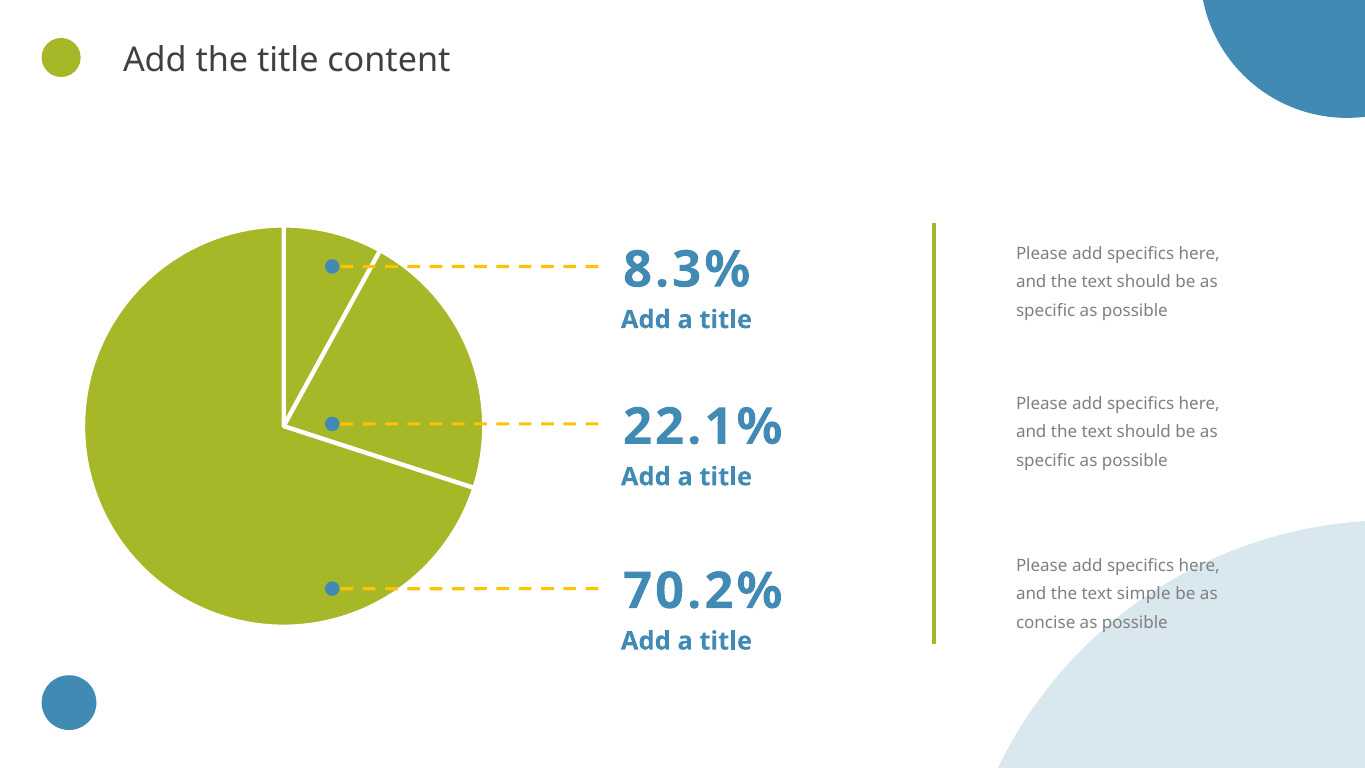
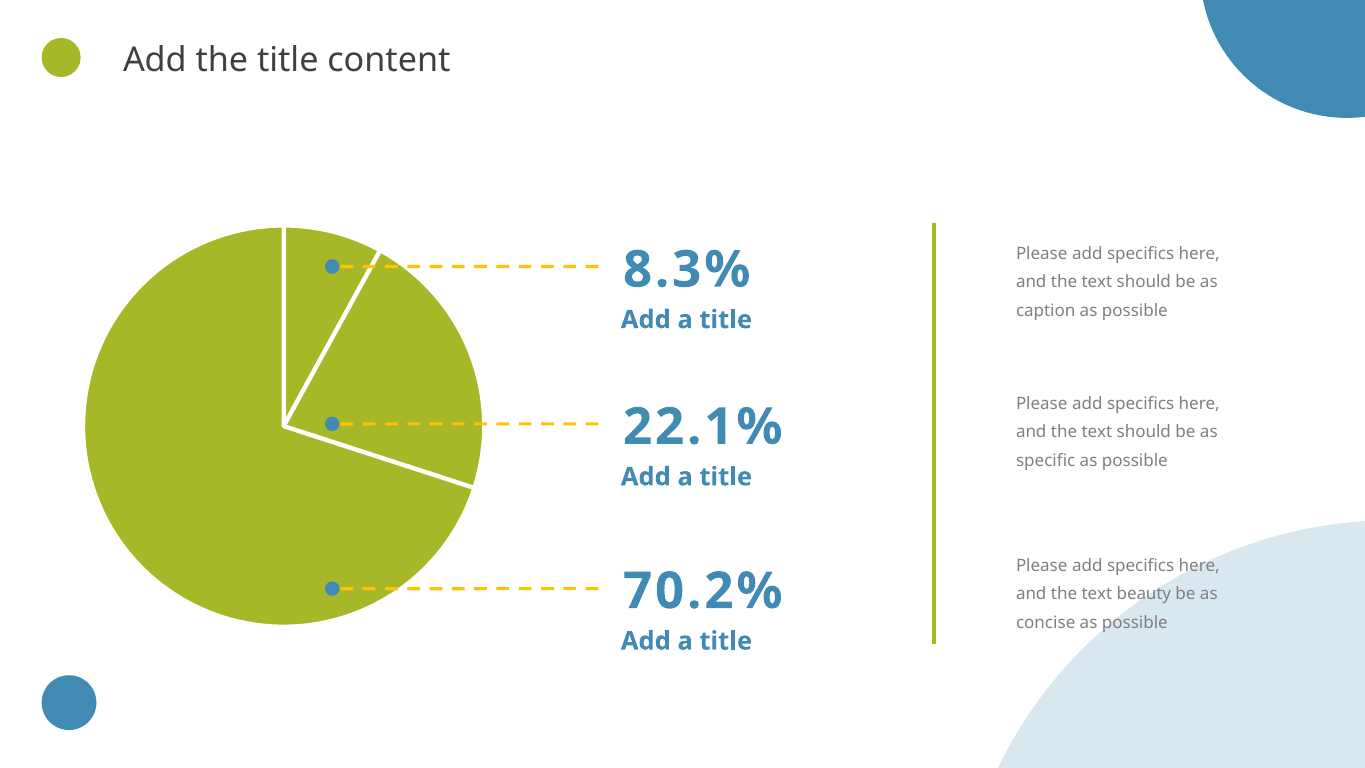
specific: specific -> caption (1046, 310)
simple: simple -> beauty (1144, 594)
